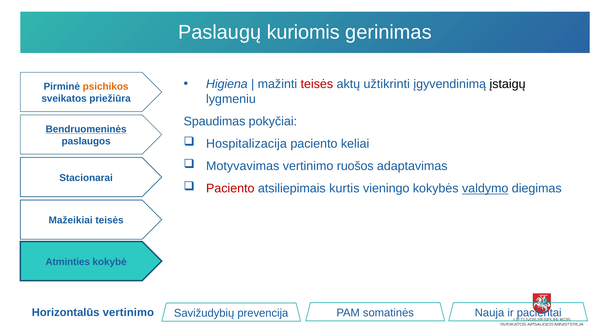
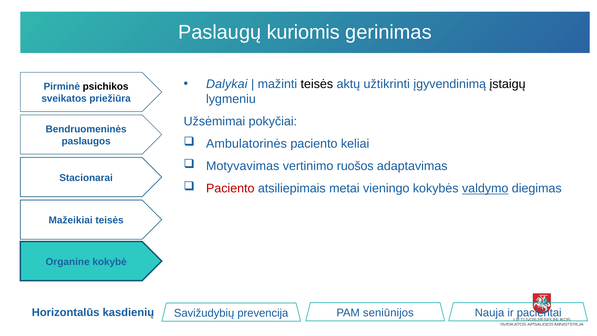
Higiena: Higiena -> Dalykai (227, 84)
teisės colour: red -> black (317, 84)
psichikos colour: orange -> black (106, 87)
Spaudimas: Spaudimas -> Užsėmimai (214, 121)
Bendruomeninės underline: present -> none (86, 129)
Hospitalizacija: Hospitalizacija -> Ambulatorinės (246, 144)
kurtis: kurtis -> metai (344, 188)
Atminties: Atminties -> Organine (68, 262)
Horizontalūs vertinimo: vertinimo -> kasdienių (128, 312)
somatinės: somatinės -> seniūnijos (388, 313)
